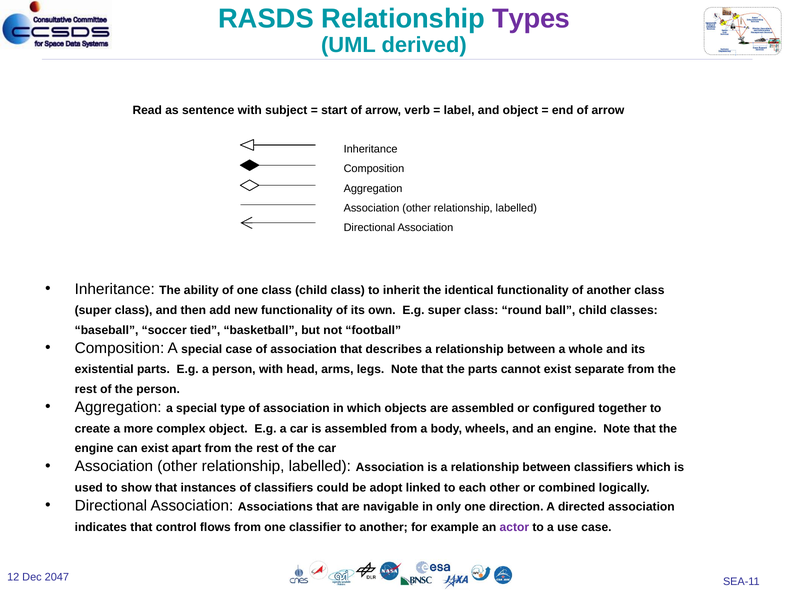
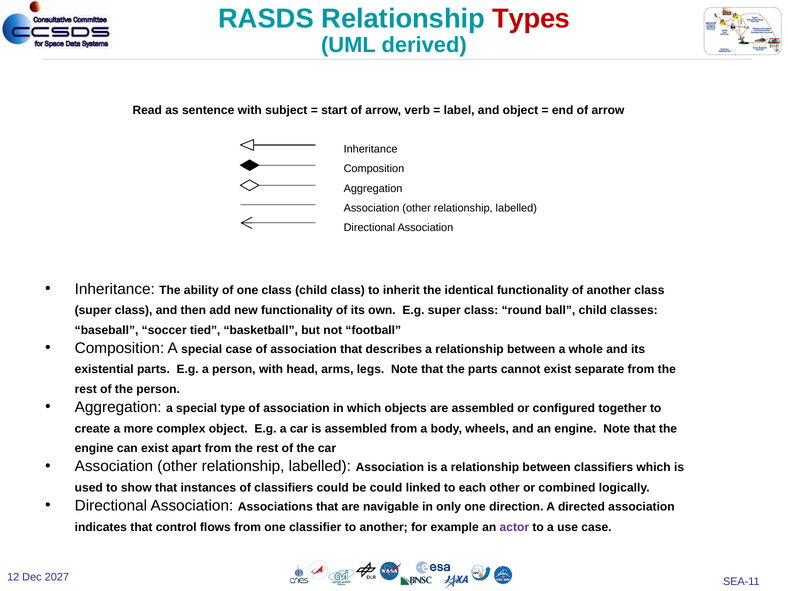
Types colour: purple -> red (531, 18)
be adopt: adopt -> could (386, 488)
2047: 2047 -> 2027 (57, 577)
